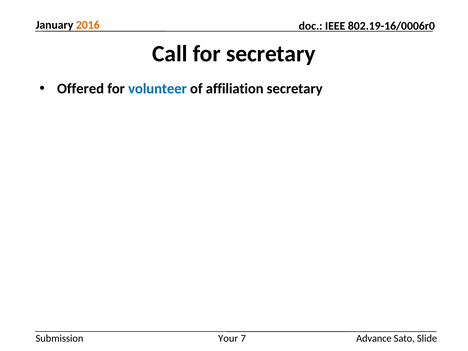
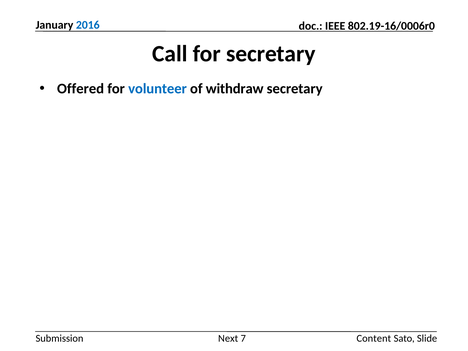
2016 colour: orange -> blue (88, 25)
affiliation: affiliation -> withdraw (235, 89)
Your: Your -> Next (228, 338)
Advance: Advance -> Content (374, 338)
